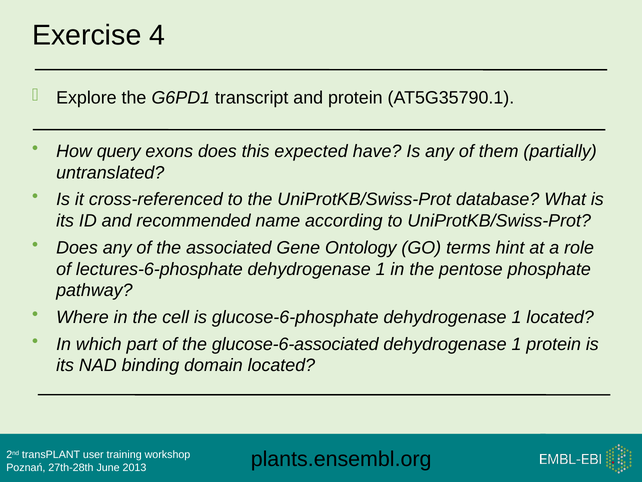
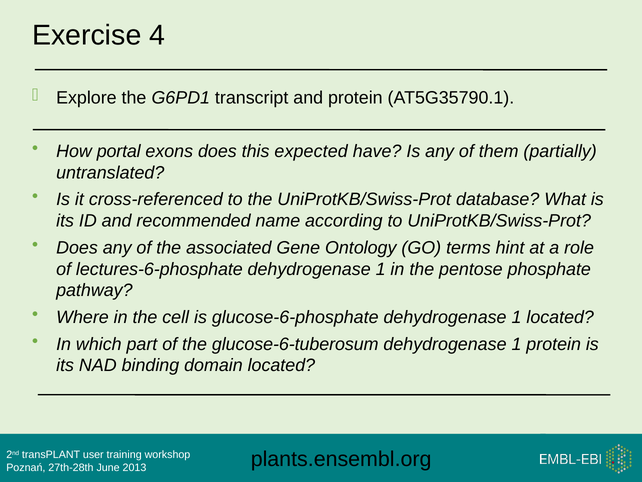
query: query -> portal (119, 151)
glucose-6-associated: glucose-6-associated -> glucose-6-tuberosum (295, 344)
